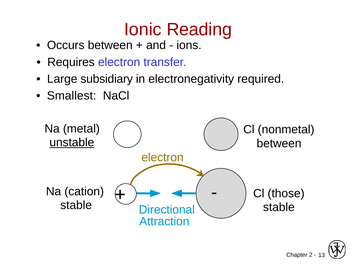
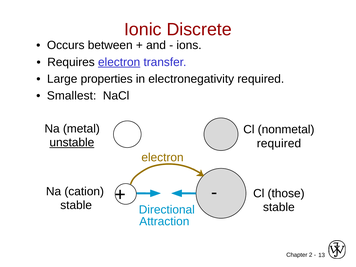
Reading: Reading -> Discrete (199, 29)
electron underline: none -> present (119, 62)
subsidiary: subsidiary -> properties (107, 79)
between: between -> required (279, 143)
